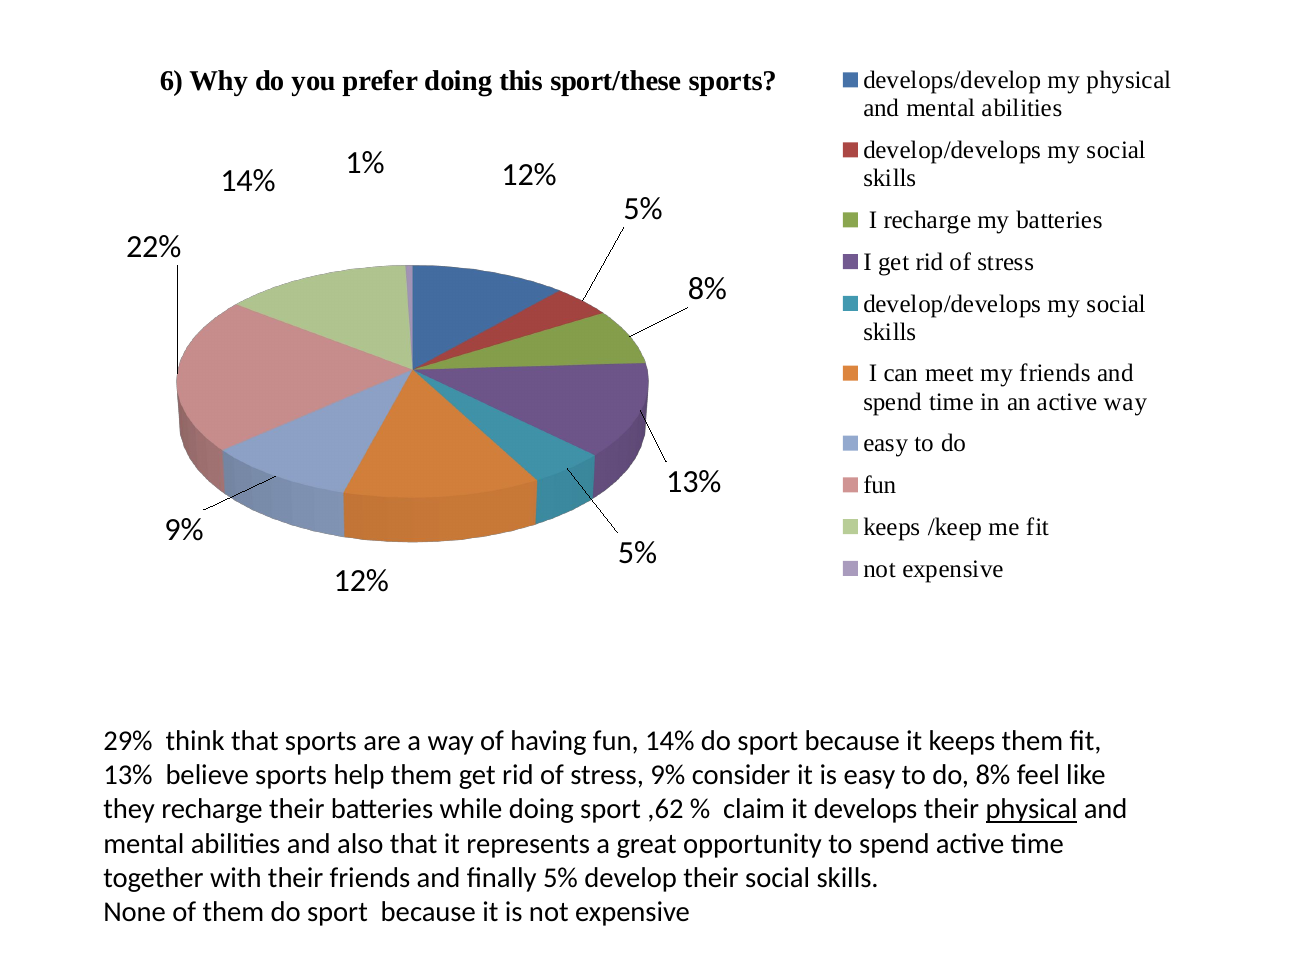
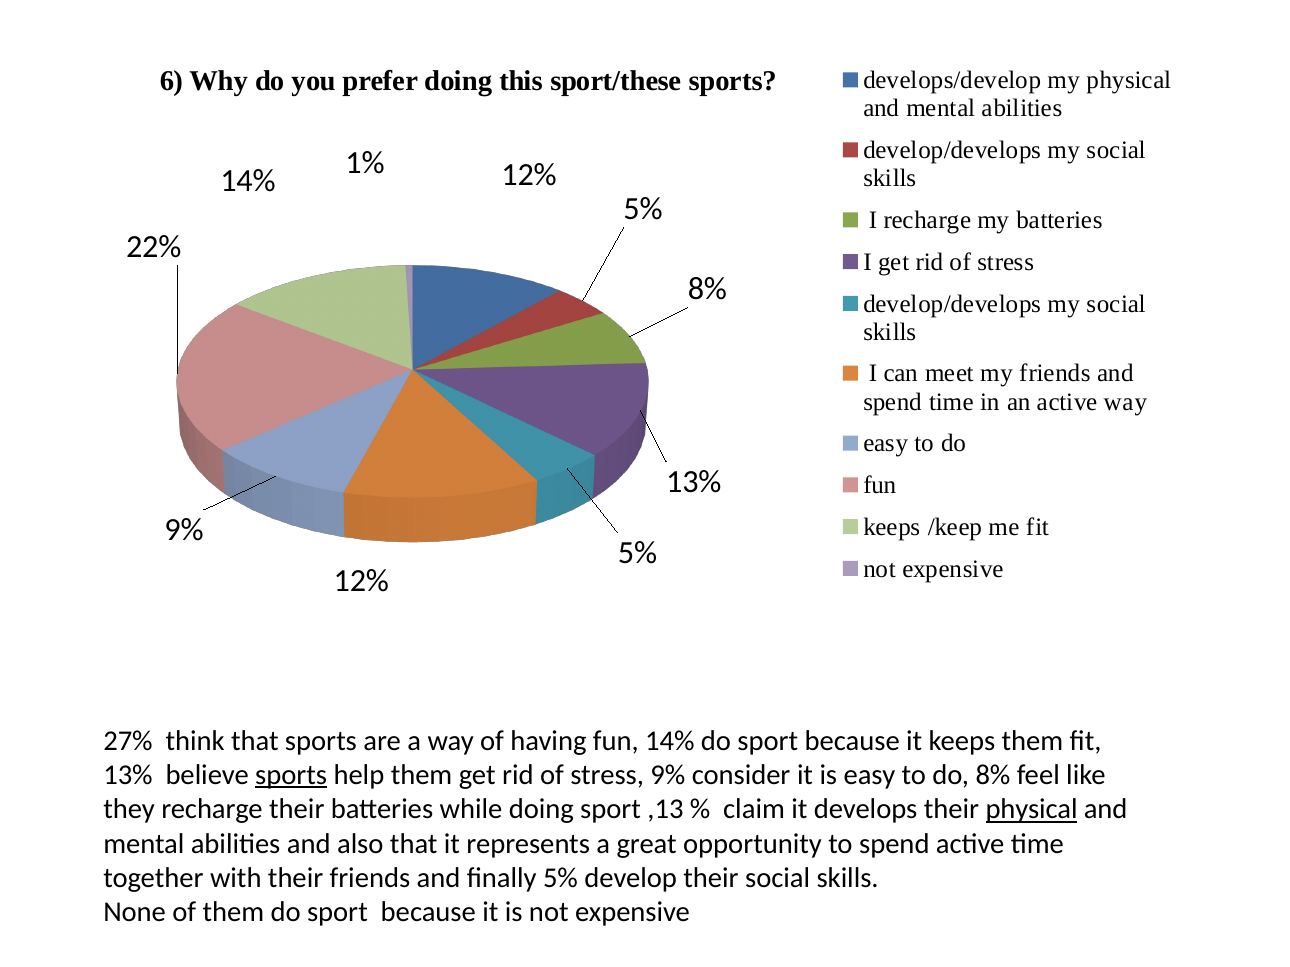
29%: 29% -> 27% (128, 741)
sports underline: none -> present (291, 775)
,62: ,62 -> ,13 (665, 810)
